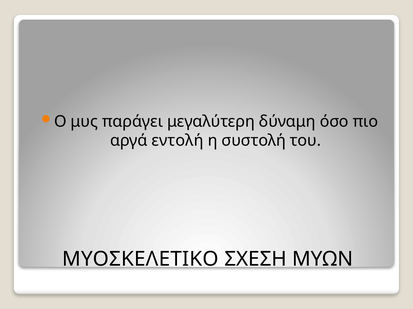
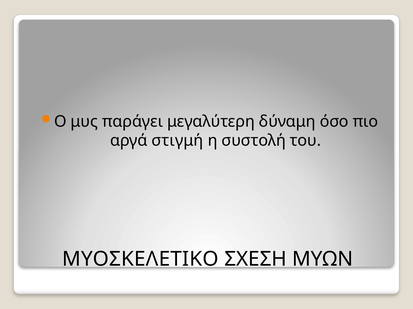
εντολή: εντολή -> στιγμή (177, 141)
